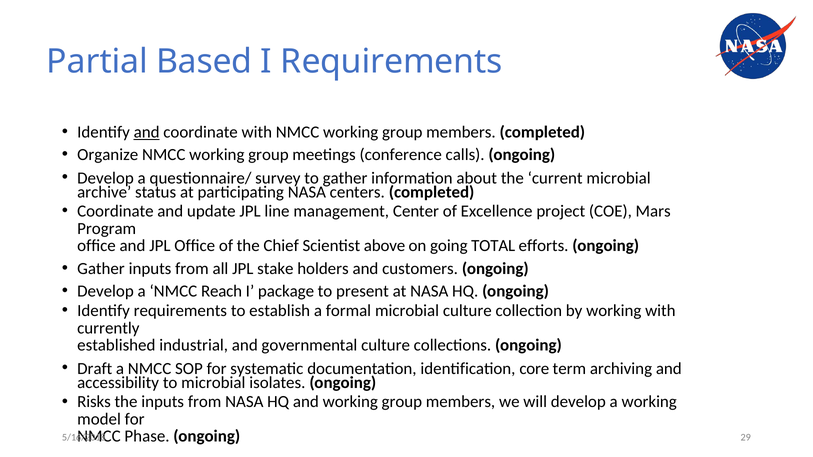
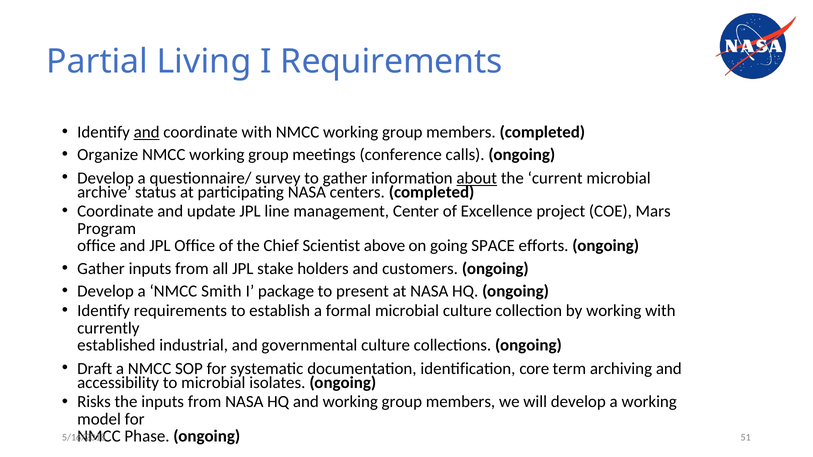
Based: Based -> Living (204, 62)
about underline: none -> present (477, 178)
TOTAL: TOTAL -> SPACE (493, 246)
Reach: Reach -> Smith (221, 291)
29: 29 -> 51 (746, 438)
